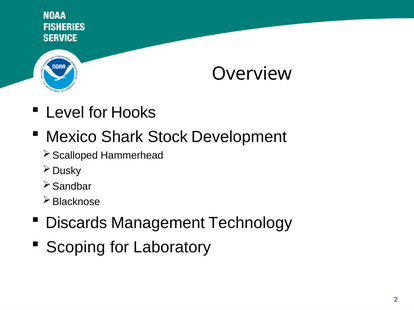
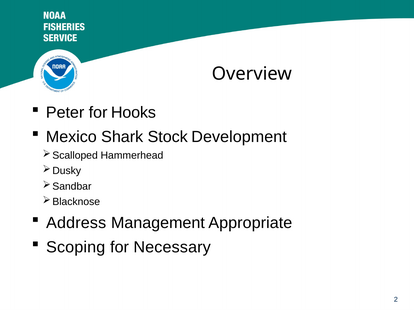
Level: Level -> Peter (65, 113)
Discards: Discards -> Address (76, 223)
Technology: Technology -> Appropriate (250, 223)
Laboratory: Laboratory -> Necessary (172, 247)
